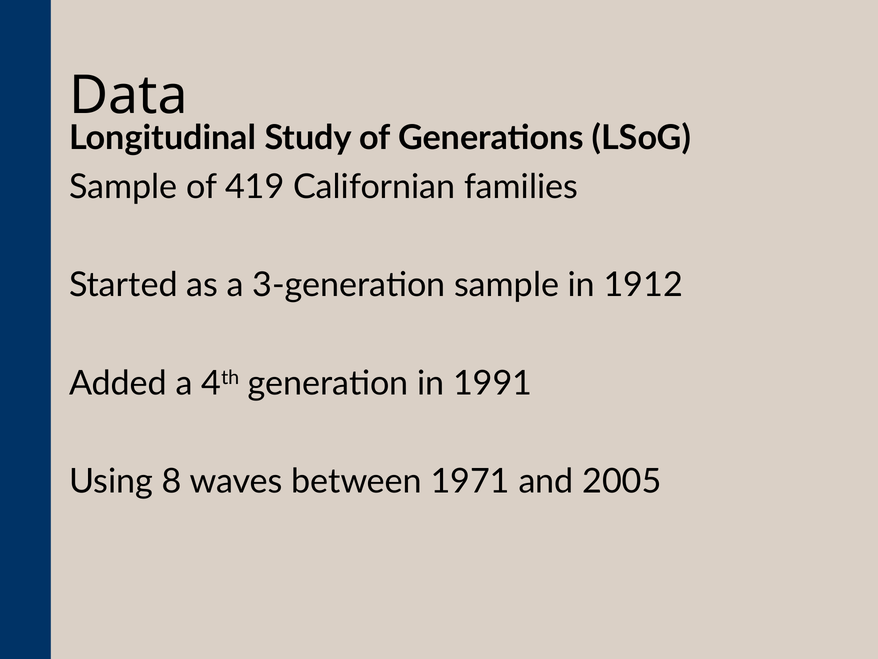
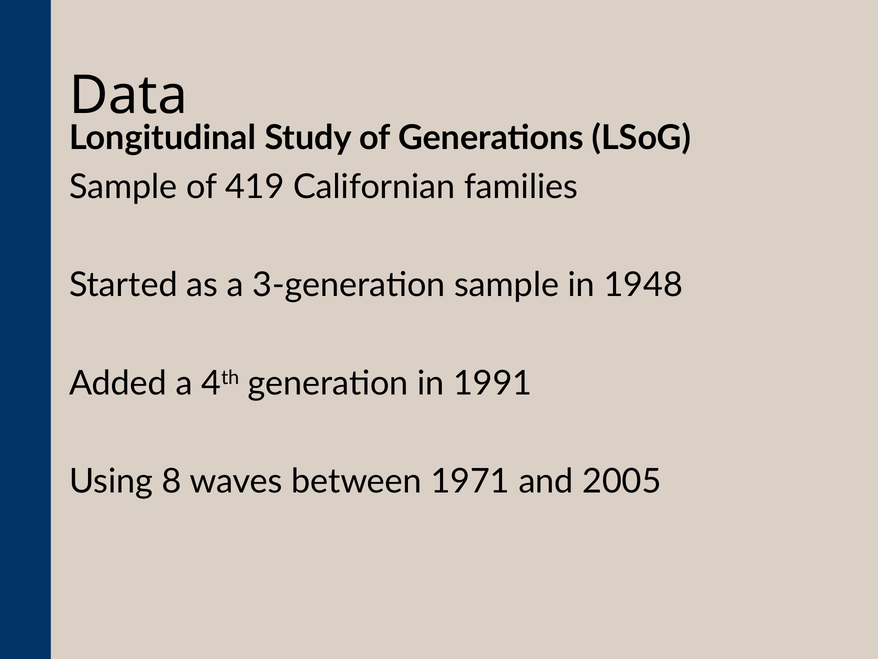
1912: 1912 -> 1948 (643, 285)
